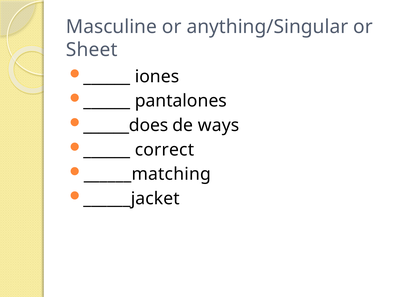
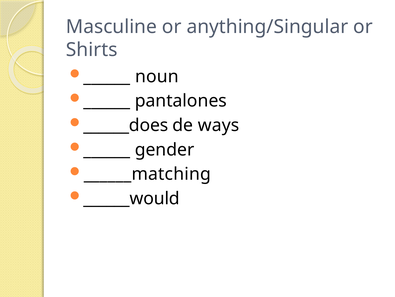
Sheet: Sheet -> Shirts (92, 50)
iones: iones -> noun (157, 76)
correct: correct -> gender (165, 149)
______jacket: ______jacket -> ______would (132, 198)
